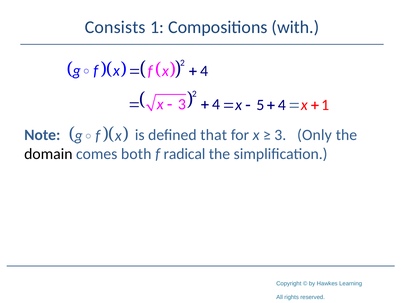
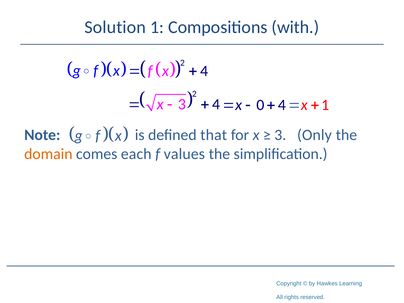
Consists: Consists -> Solution (115, 27)
5: 5 -> 0 (260, 105)
domain colour: black -> orange (48, 154)
both: both -> each (136, 154)
radical: radical -> values (184, 154)
